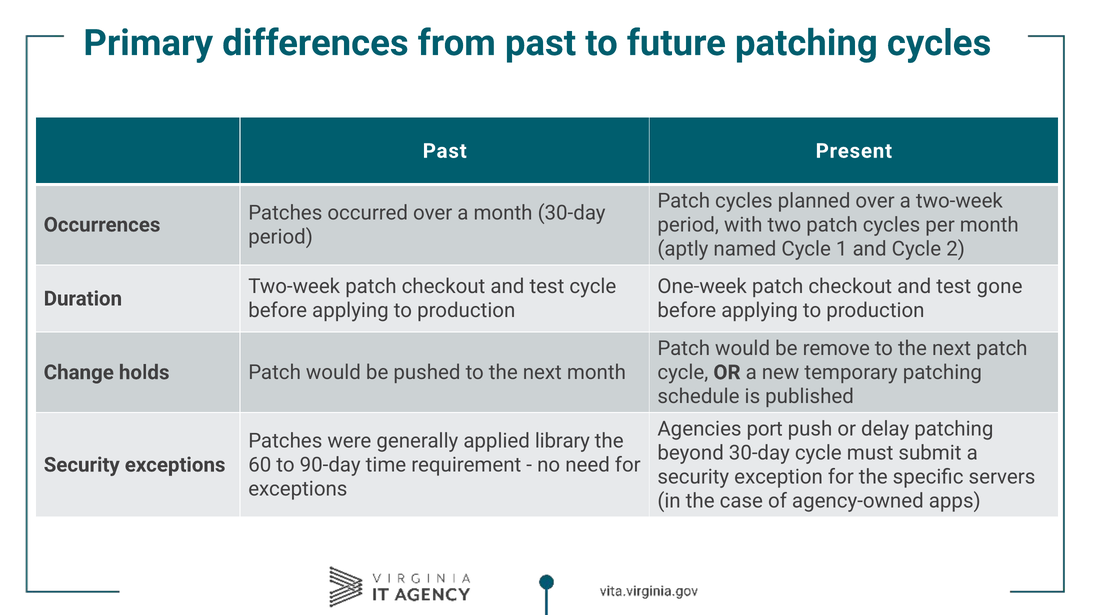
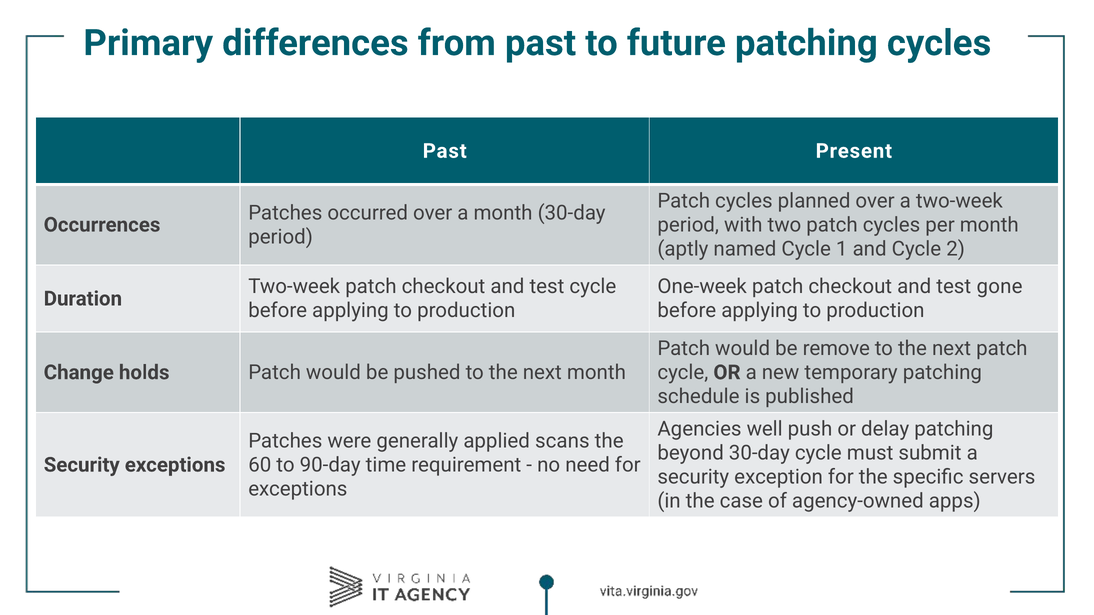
port: port -> well (765, 429)
library: library -> scans (562, 441)
